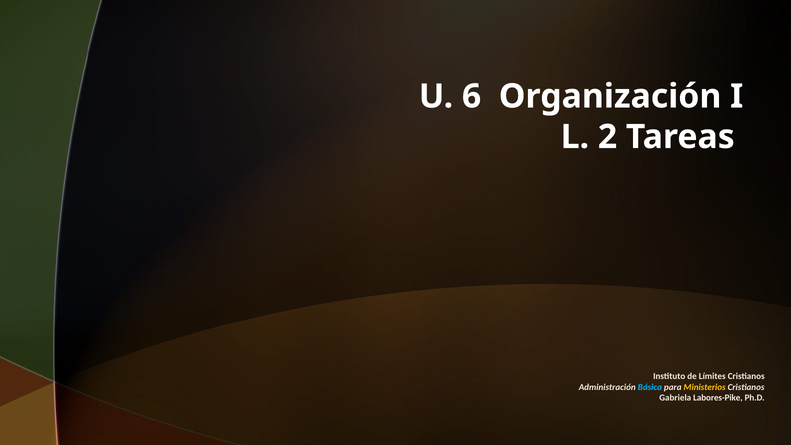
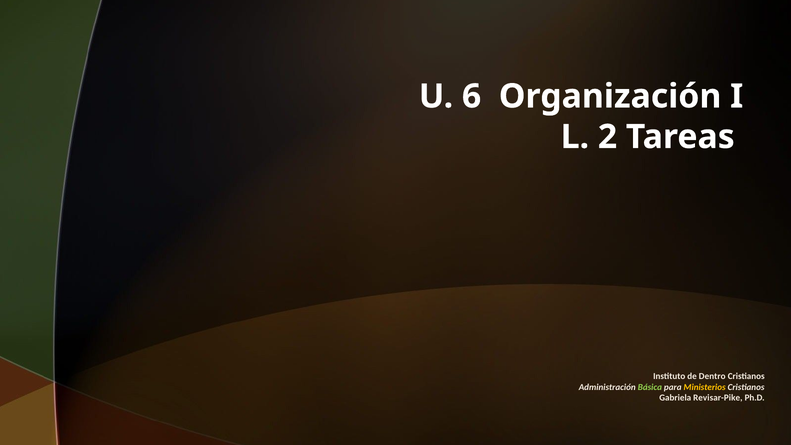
Límites: Límites -> Dentro (712, 376)
Básica colour: light blue -> light green (650, 387)
Labores-Pike: Labores-Pike -> Revisar-Pike (718, 398)
